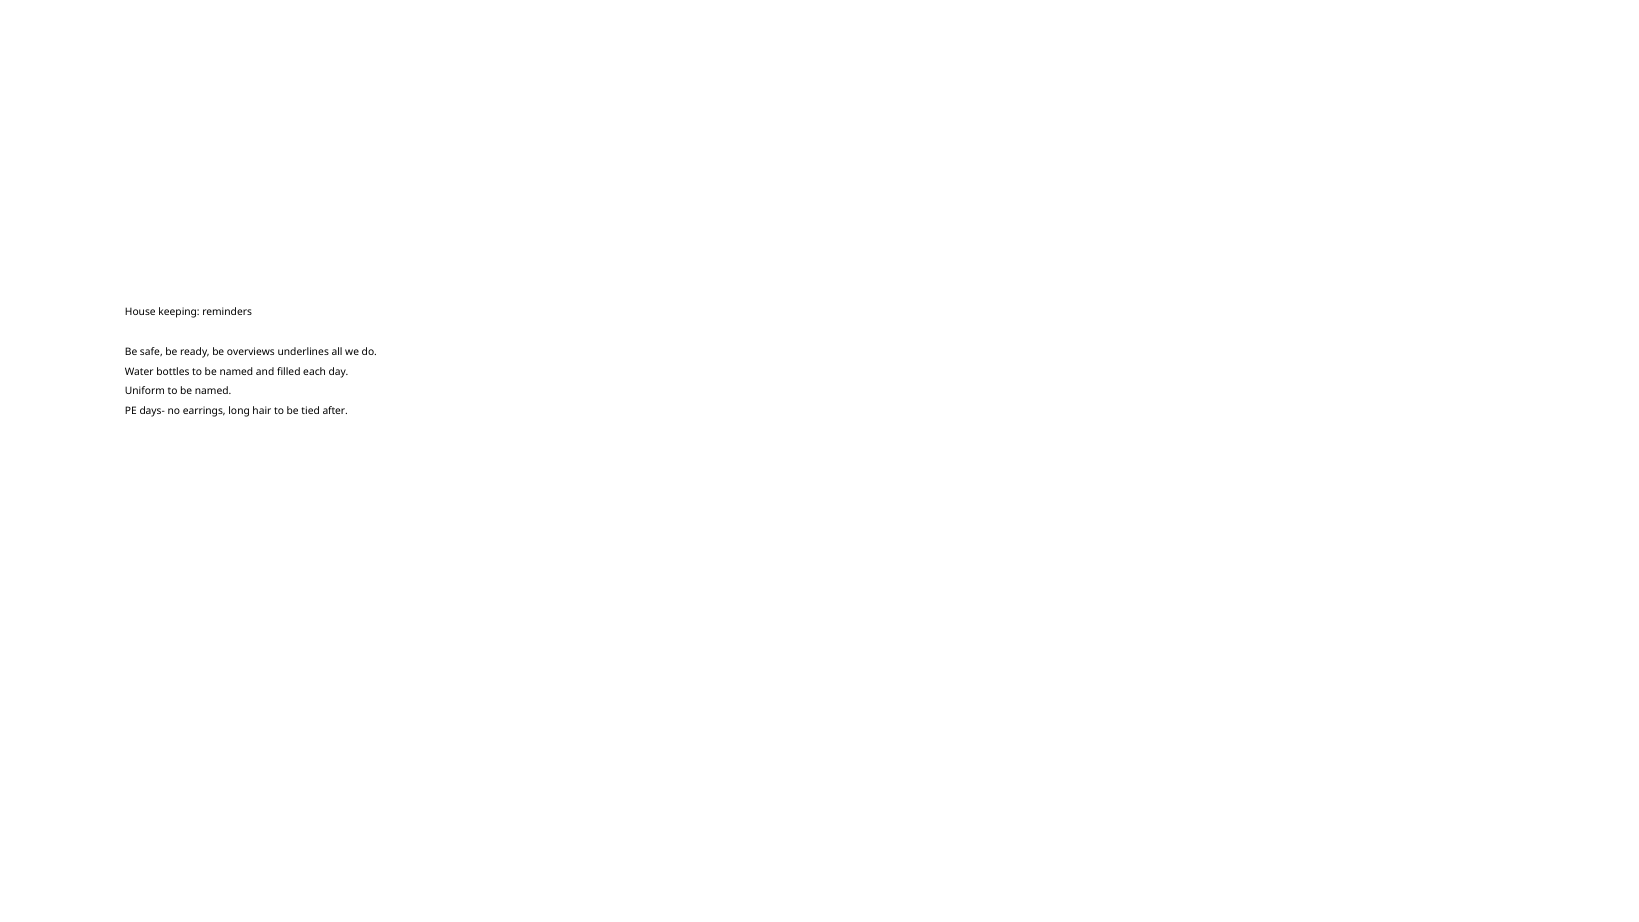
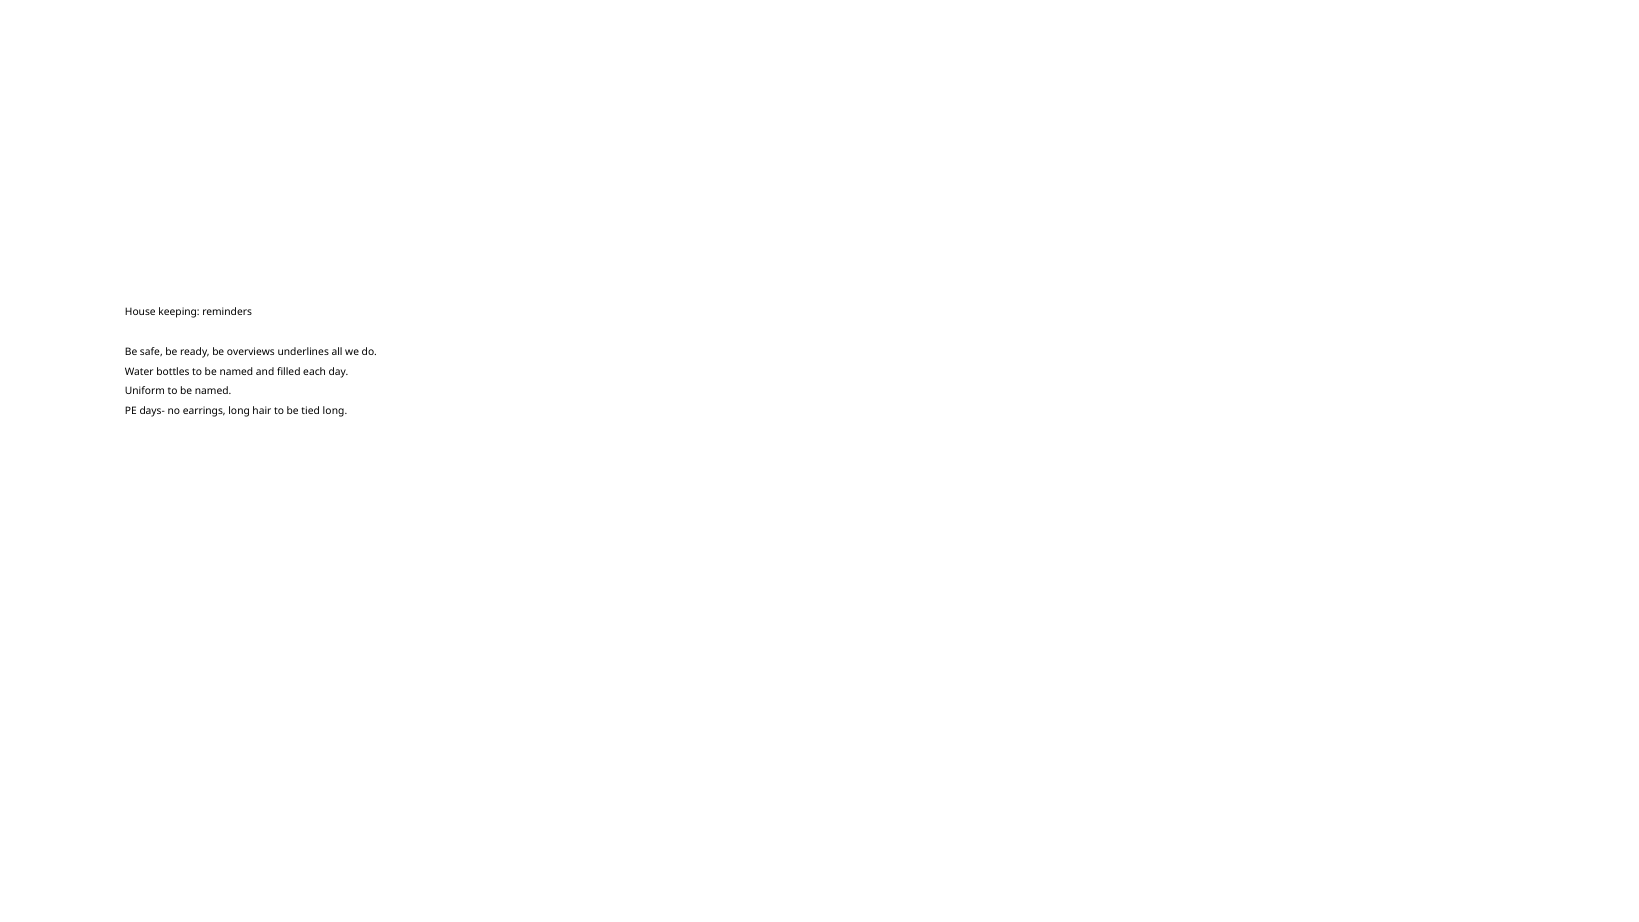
tied after: after -> long (335, 412)
